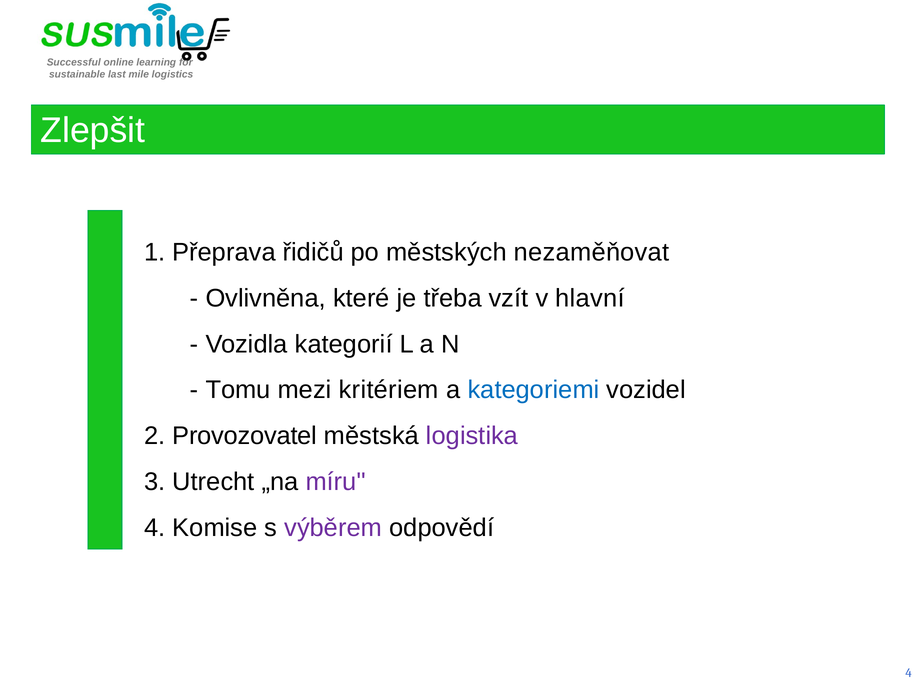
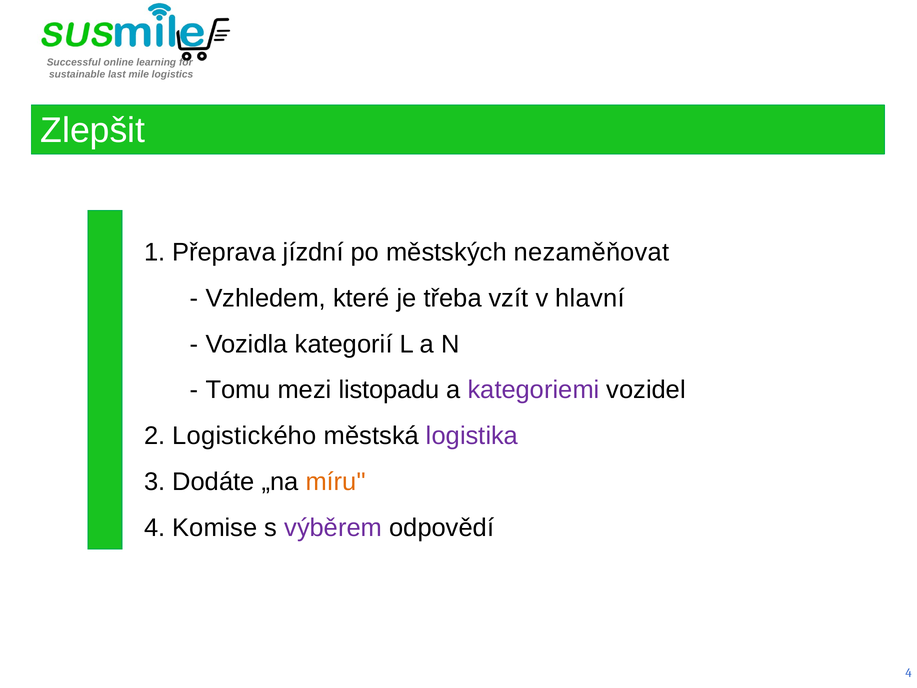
řidičů: řidičů -> jízdní (313, 252)
Ovlivněna: Ovlivněna -> Vzhledem (266, 298)
kritériem: kritériem -> listopadu (389, 390)
kategoriemi colour: blue -> purple (534, 390)
Provozovatel: Provozovatel -> Logistického (244, 436)
Utrecht: Utrecht -> Dodáte (213, 482)
míru colour: purple -> orange (336, 482)
